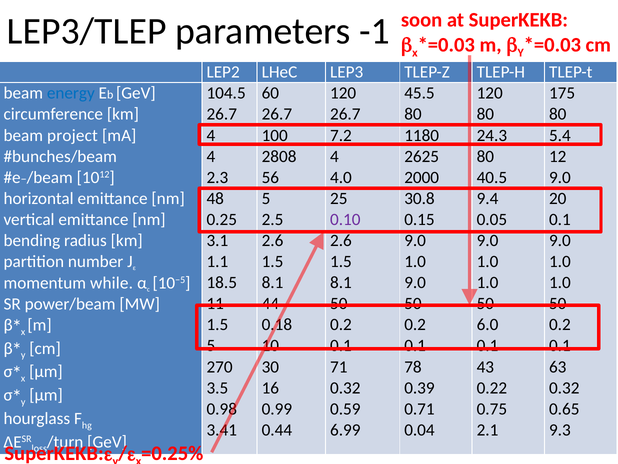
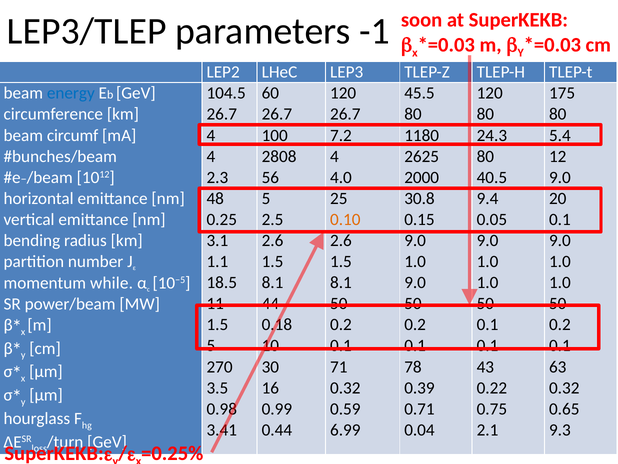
project: project -> circumf (73, 135)
0.10 colour: purple -> orange (345, 219)
6.0: 6.0 -> 0.1 (488, 324)
